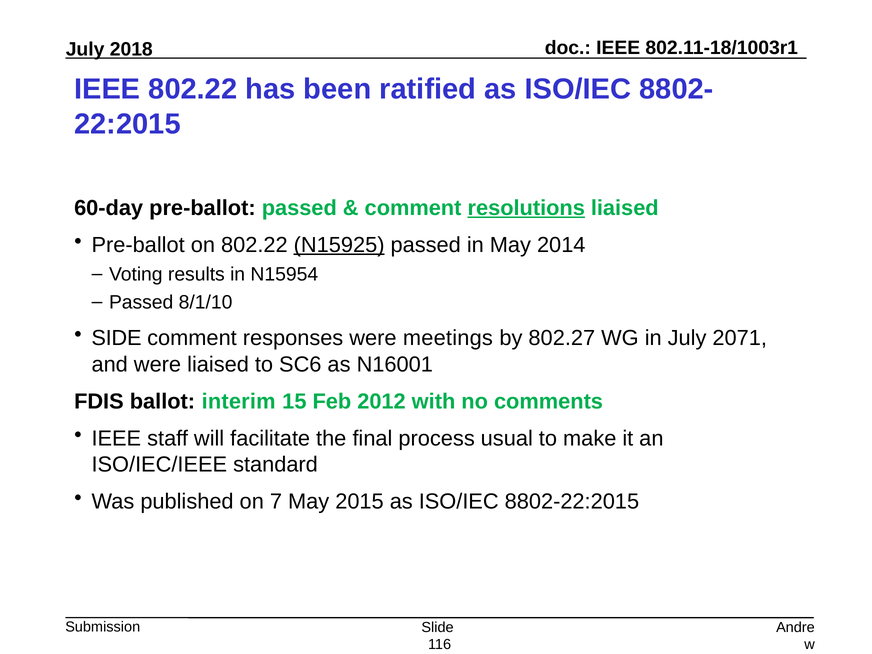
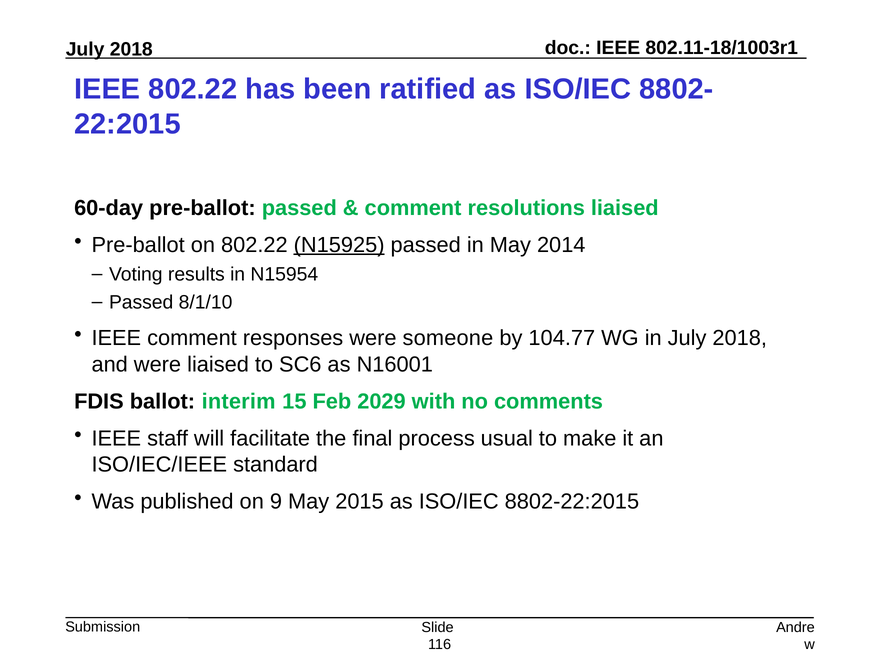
resolutions underline: present -> none (526, 208)
SIDE: SIDE -> IEEE (116, 338)
meetings: meetings -> someone (448, 338)
802.27: 802.27 -> 104.77 (562, 338)
in July 2071: 2071 -> 2018 (740, 338)
2012: 2012 -> 2029 (382, 401)
7: 7 -> 9 (276, 502)
